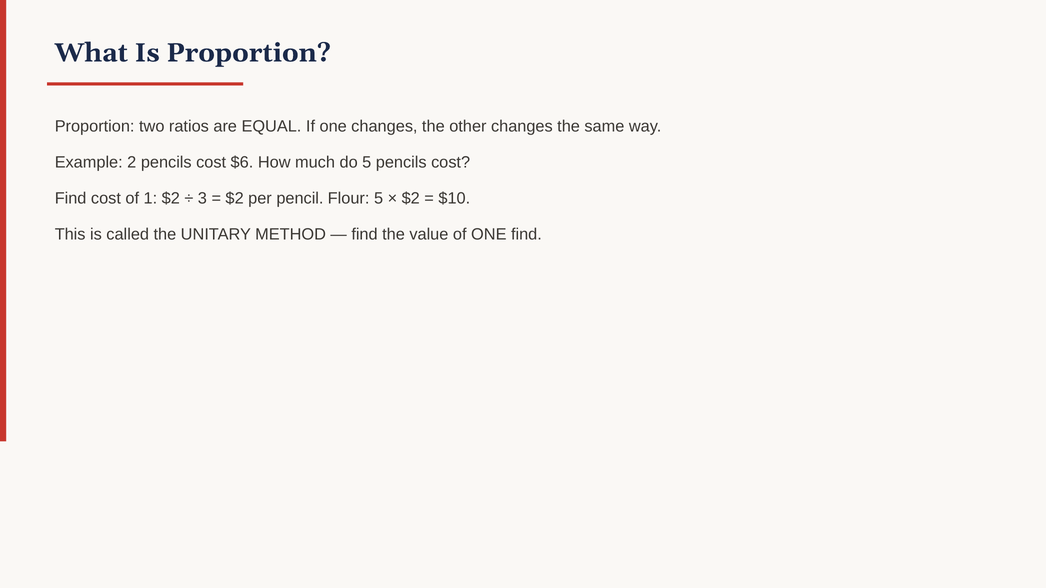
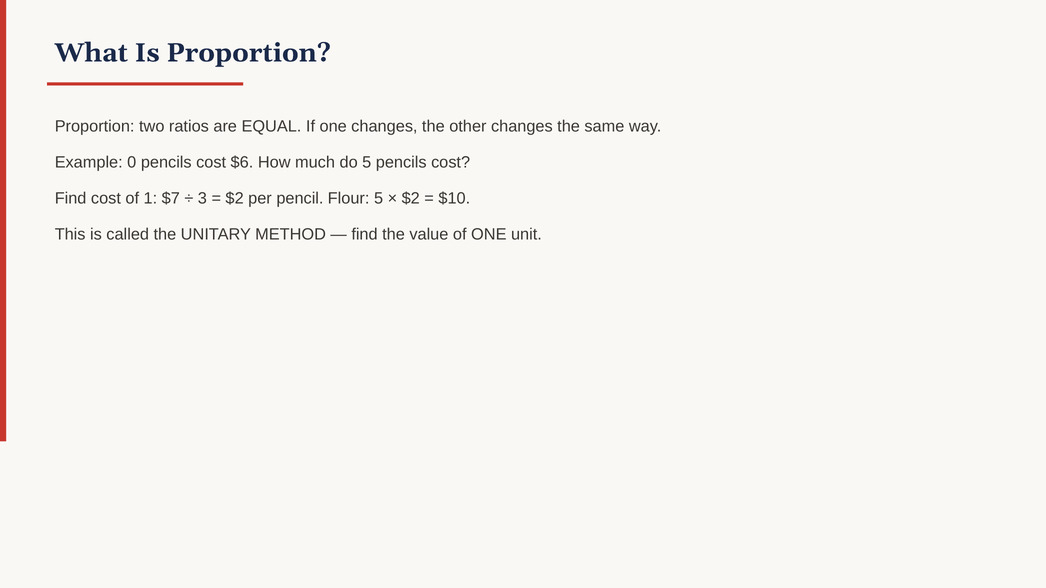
2: 2 -> 0 (132, 163)
1 $2: $2 -> $7 (171, 198)
ONE find: find -> unit (526, 234)
